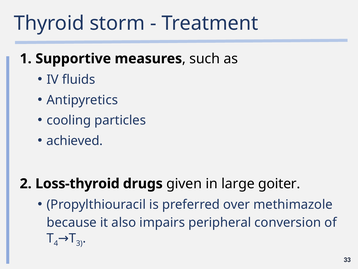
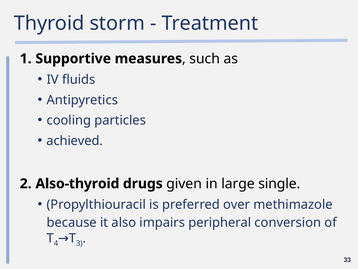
Loss-thyroid: Loss-thyroid -> Also-thyroid (77, 183)
goiter: goiter -> single (279, 183)
